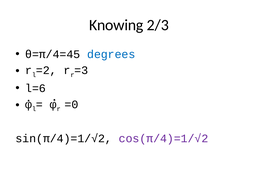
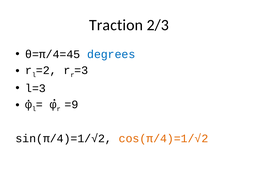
Knowing: Knowing -> Traction (116, 25)
l=6: l=6 -> l=3 (35, 88)
=0: =0 -> =9 (71, 104)
cos(π/4)=1/√2 colour: purple -> orange (164, 138)
